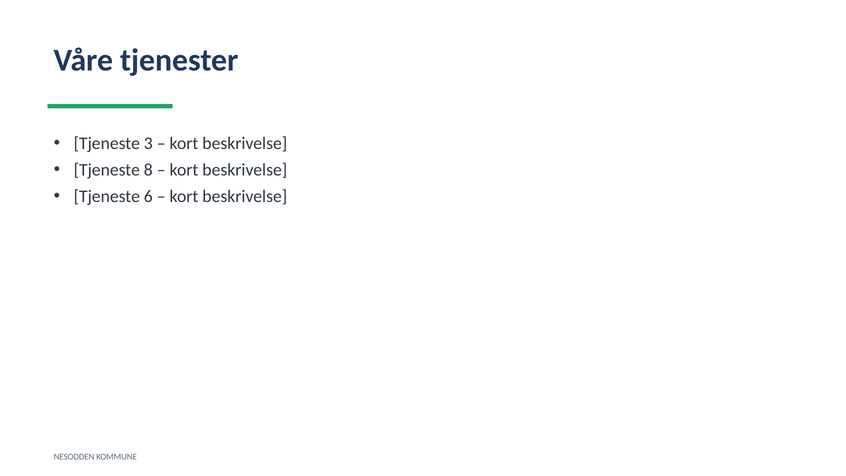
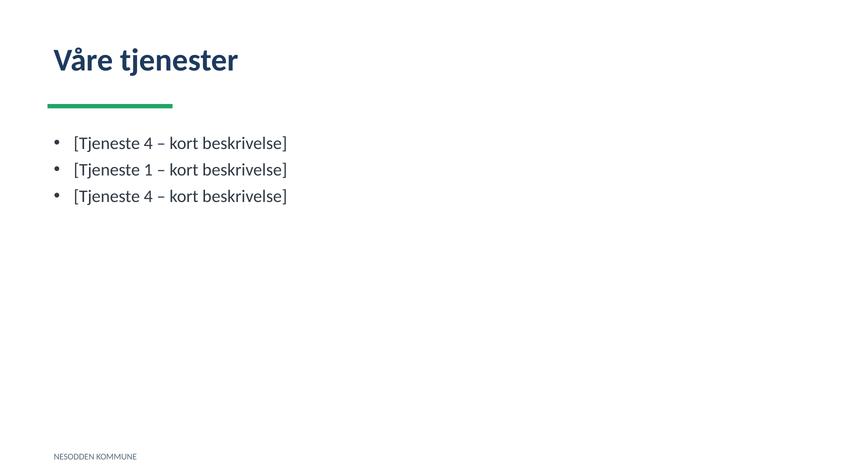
3: 3 -> 4 (148, 143)
8: 8 -> 1 (148, 170)
6: 6 -> 4 (148, 196)
